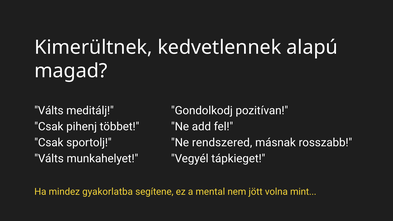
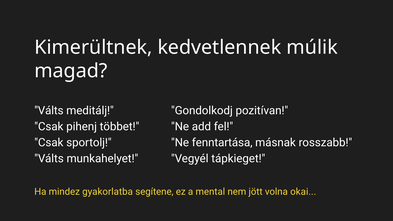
alapú: alapú -> múlik (312, 47)
rendszered: rendszered -> fenntartása (222, 143)
mint: mint -> okai (303, 192)
